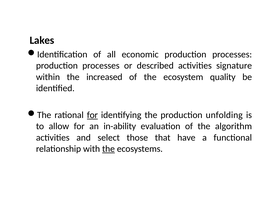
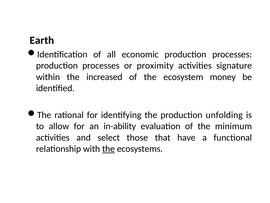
Lakes: Lakes -> Earth (42, 40)
described: described -> proximity (155, 66)
quality: quality -> money (223, 77)
for underline: present -> none (92, 115)
algorithm: algorithm -> minimum (233, 126)
